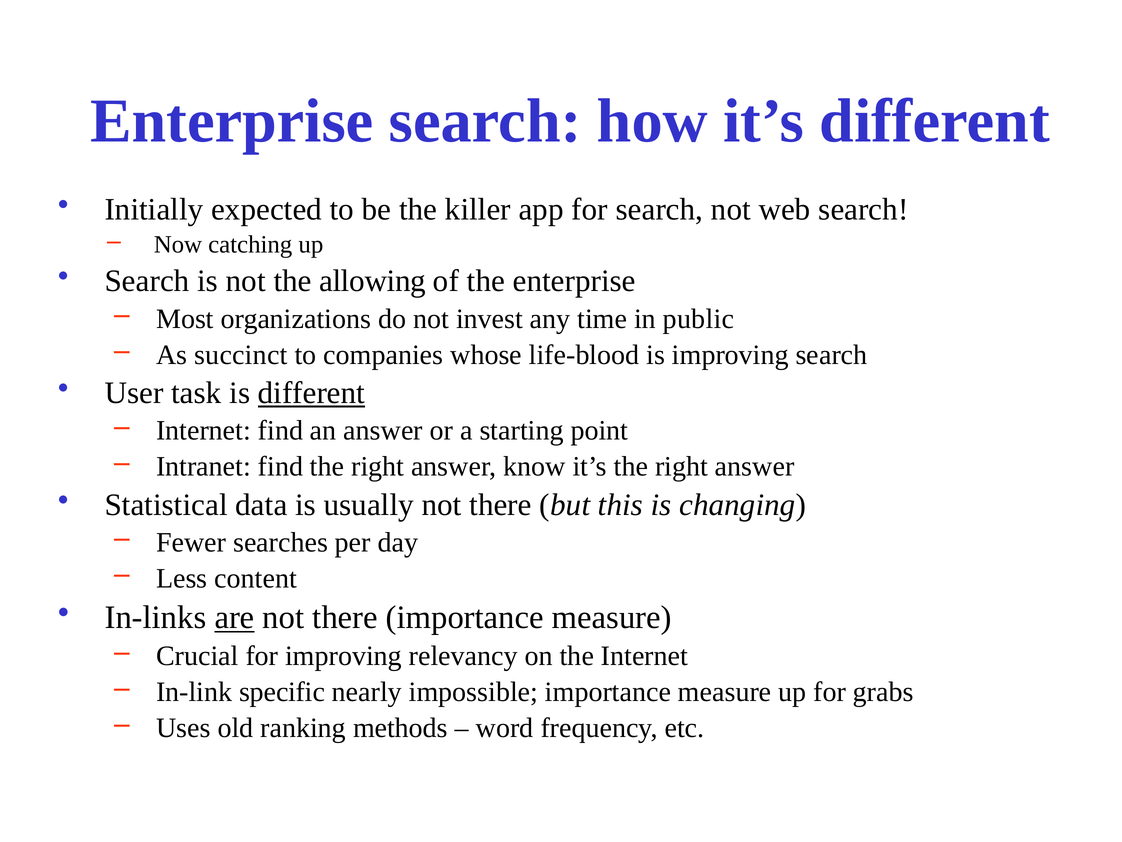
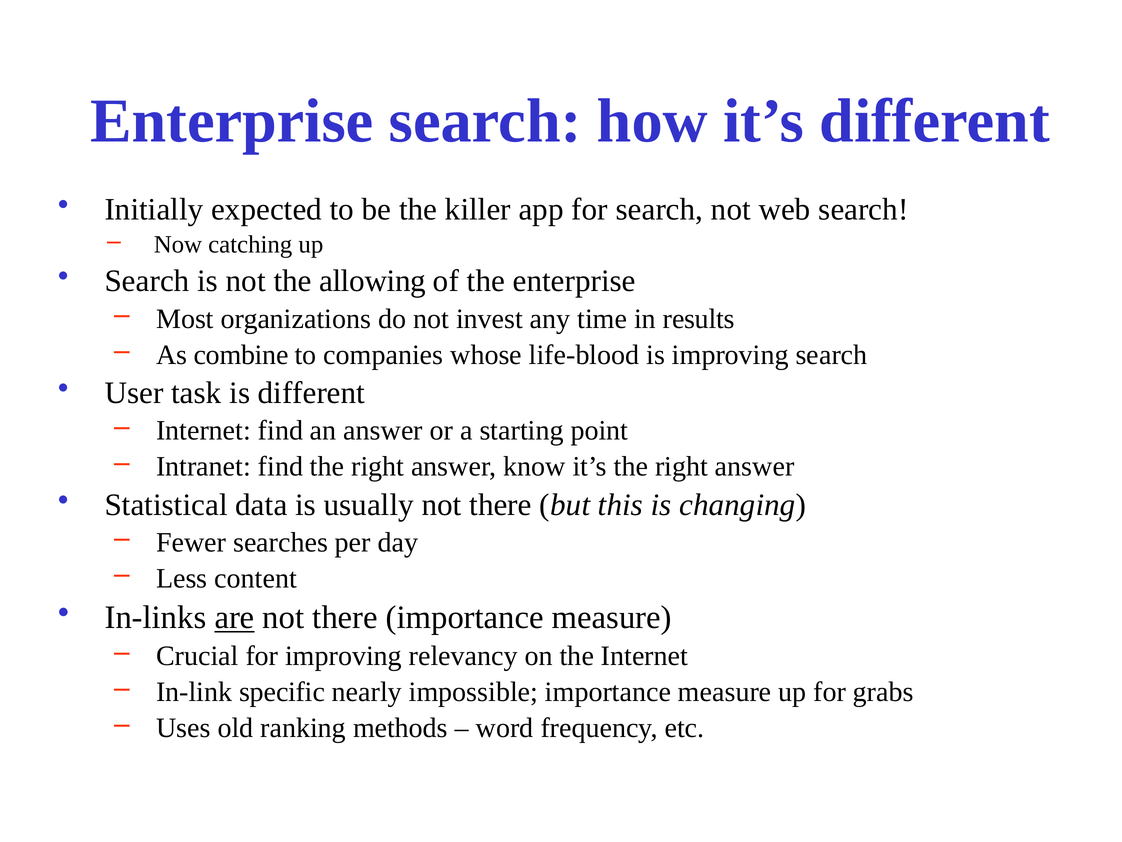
public: public -> results (699, 319)
succinct: succinct -> combine (241, 355)
different underline: present -> none (311, 393)
